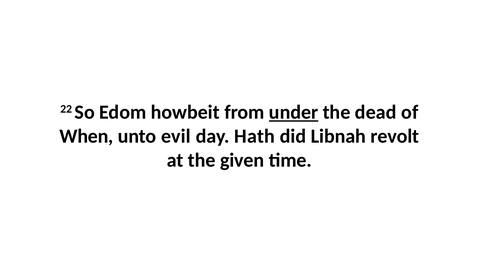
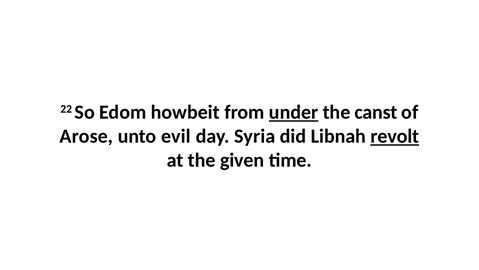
dead: dead -> canst (376, 112)
When: When -> Arose (86, 136)
Hath: Hath -> Syria (255, 136)
revolt underline: none -> present (395, 136)
